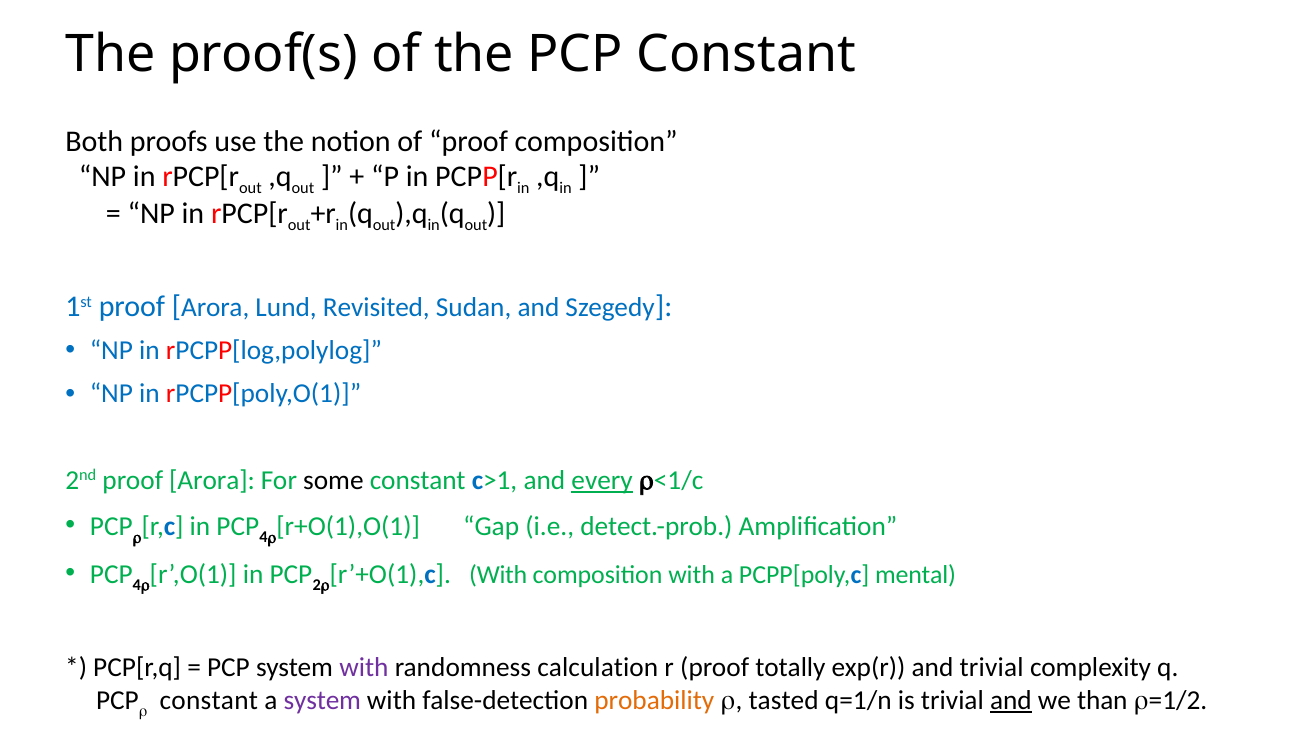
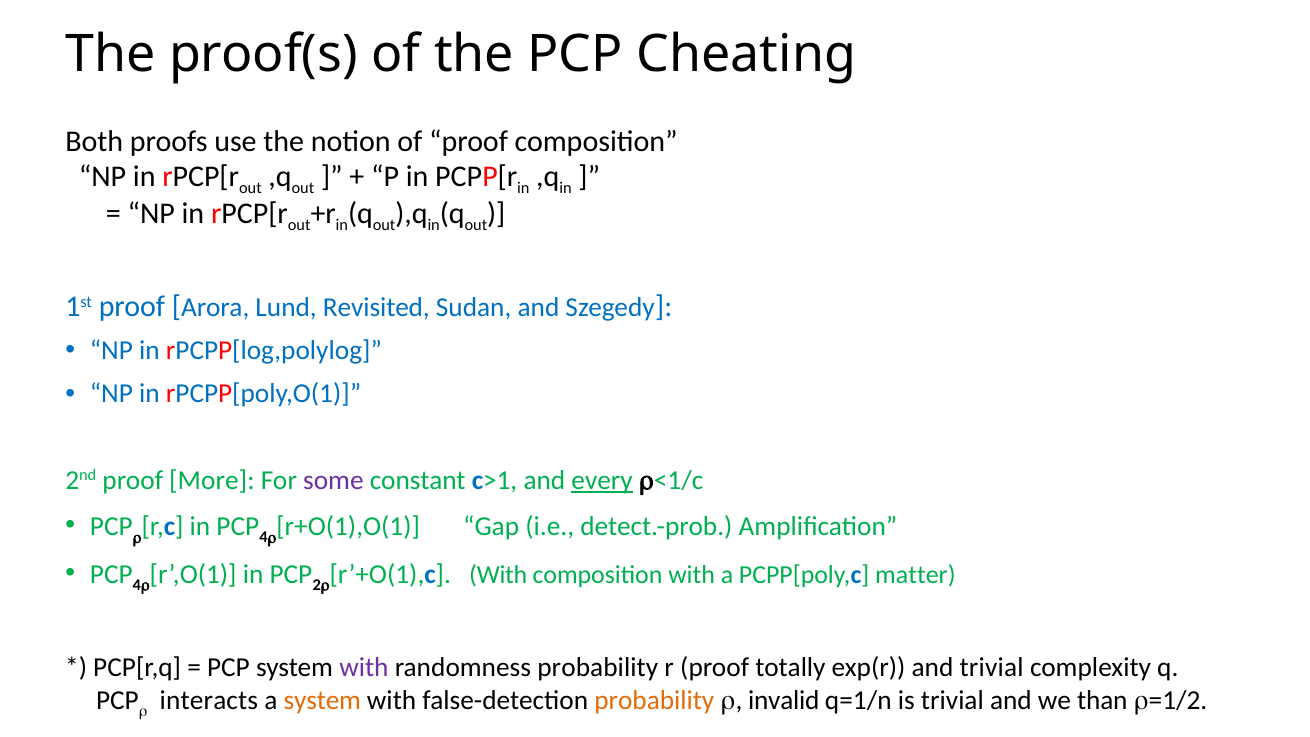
PCP Constant: Constant -> Cheating (746, 54)
2nd proof Arora: Arora -> More (212, 480)
some colour: black -> purple (333, 480)
mental: mental -> matter (915, 575)
randomness calculation: calculation -> probability (598, 667)
constant: constant -> interacts (209, 700)
system colour: purple -> orange (322, 700)
tasted: tasted -> invalid (784, 700)
and underline: present -> none (1011, 700)
